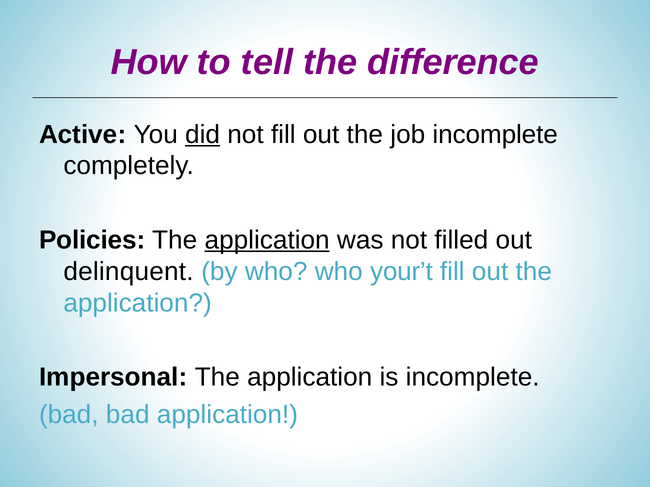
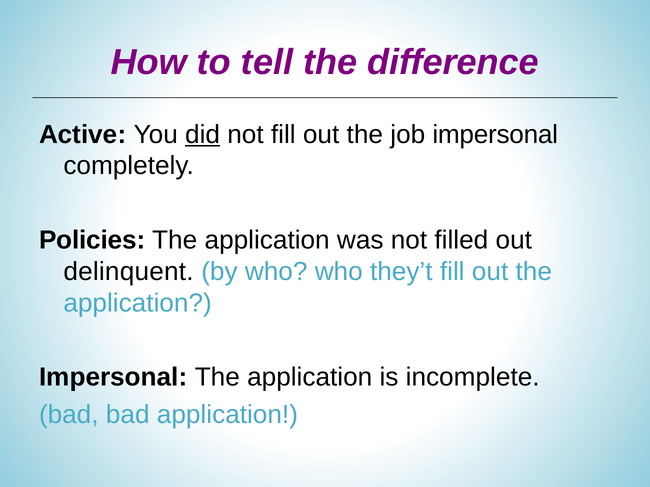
job incomplete: incomplete -> impersonal (495, 135)
application underline: present -> none (267, 240)
your’t: your’t -> they’t (401, 272)
